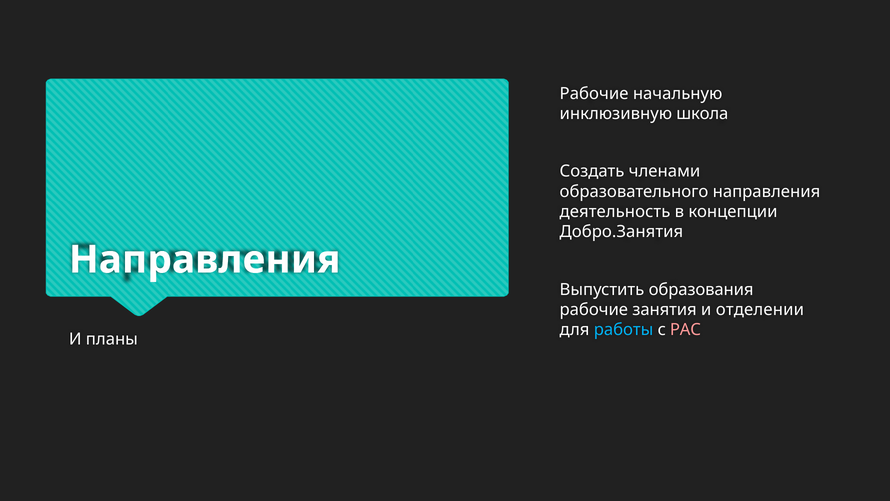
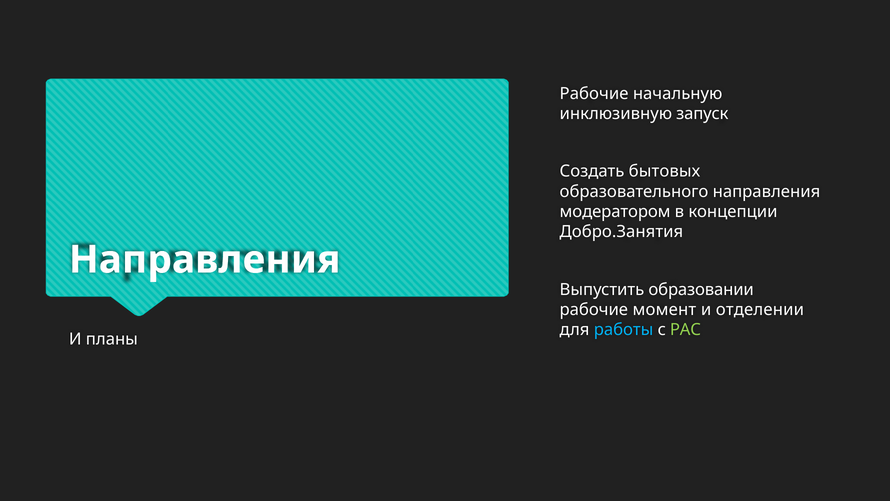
школа: школа -> запуск (702, 113)
членами: членами -> бытовых (664, 171)
деятельность: деятельность -> модератором (615, 211)
образования: образования -> образовании (701, 289)
занятия: занятия -> момент (664, 309)
РАС colour: pink -> light green (685, 329)
